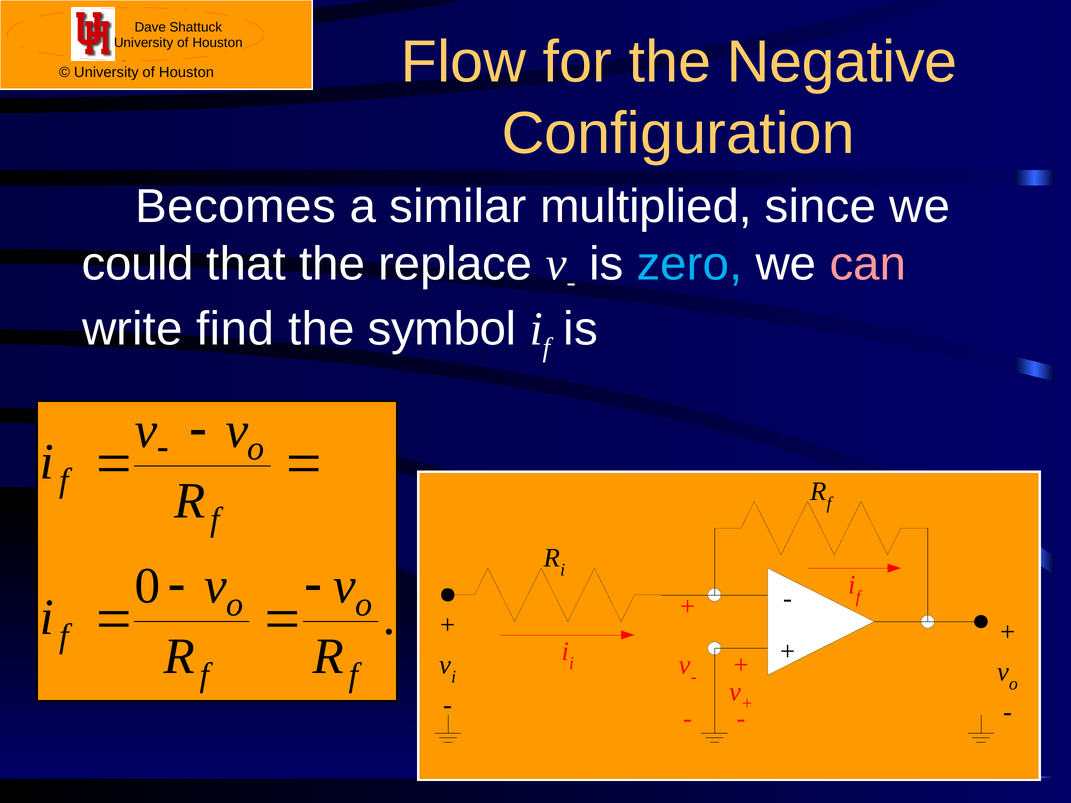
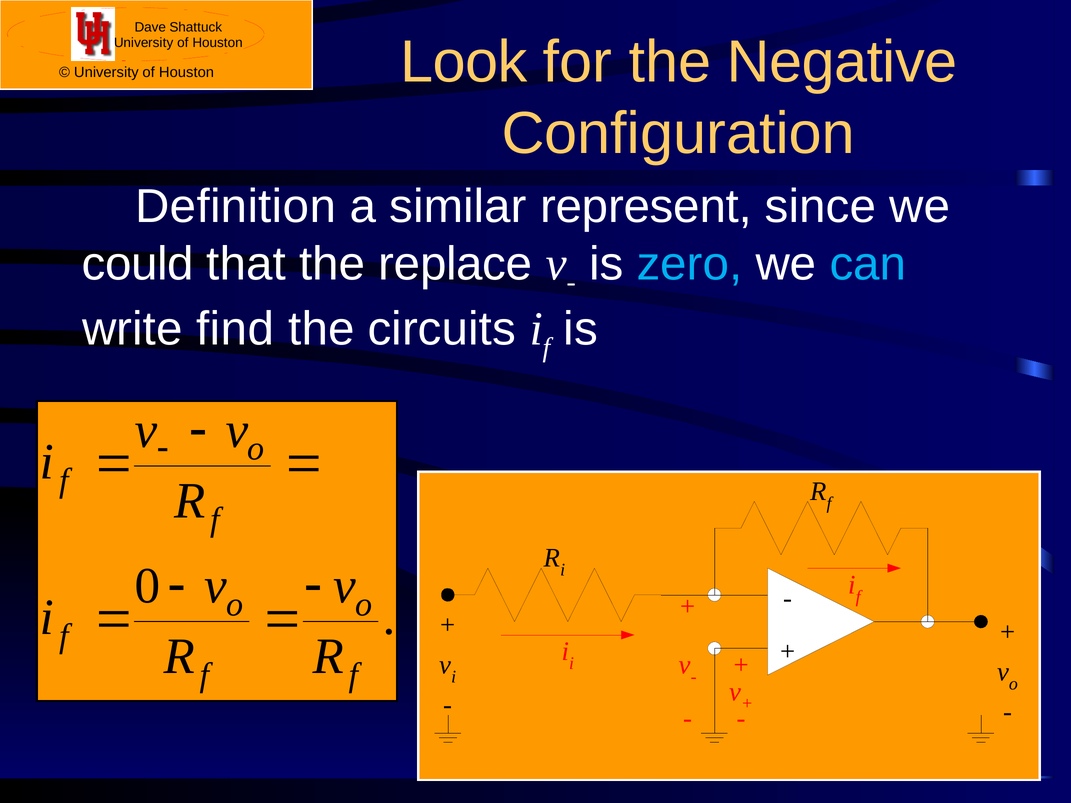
Flow: Flow -> Look (464, 62)
Becomes: Becomes -> Definition (236, 207)
multiplied: multiplied -> represent (646, 207)
can colour: pink -> light blue (868, 264)
symbol: symbol -> circuits (442, 329)
